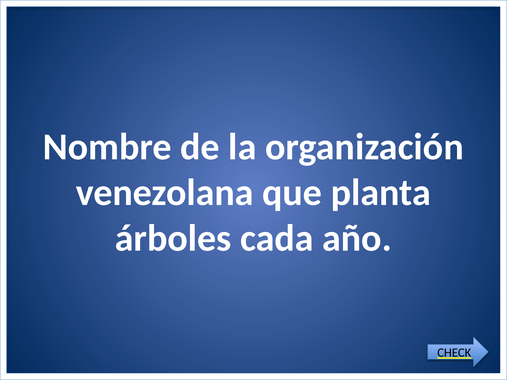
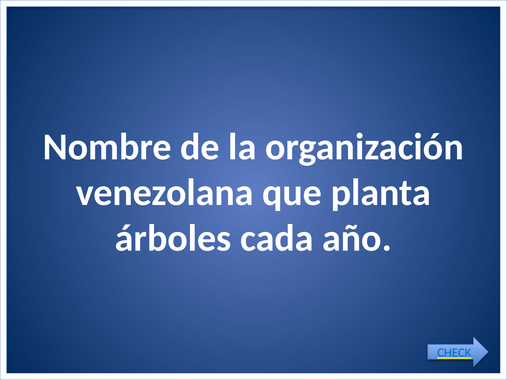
CHECK colour: black -> blue (454, 353)
